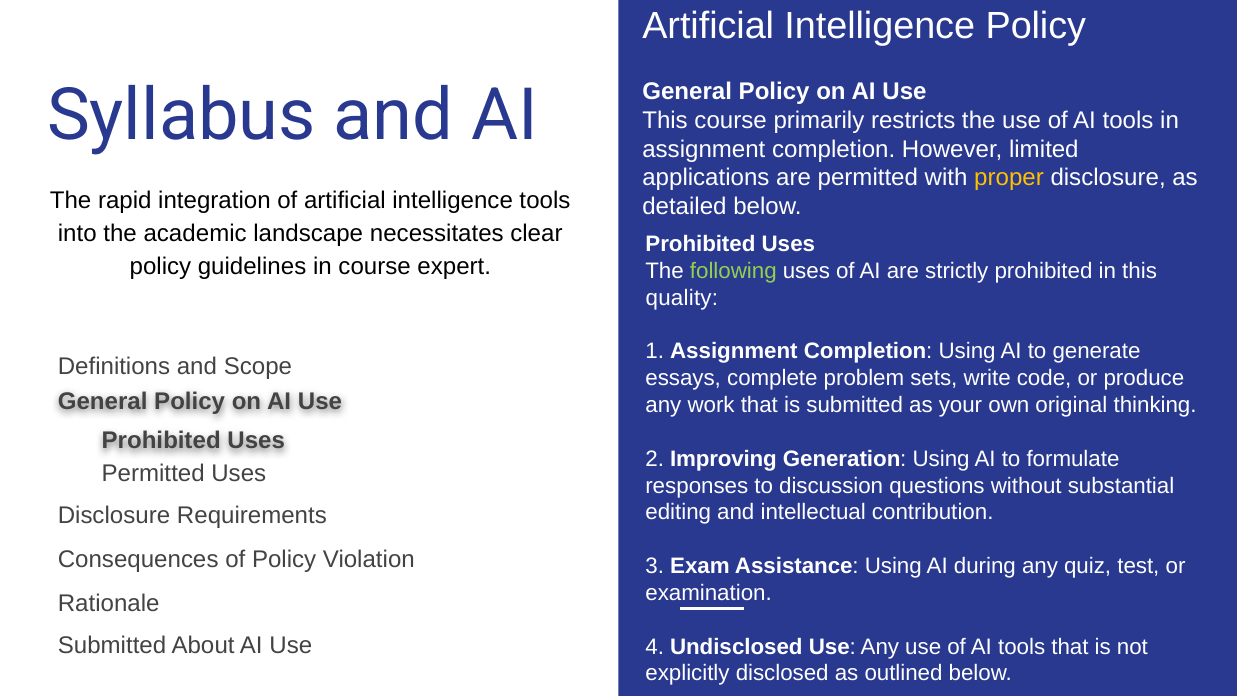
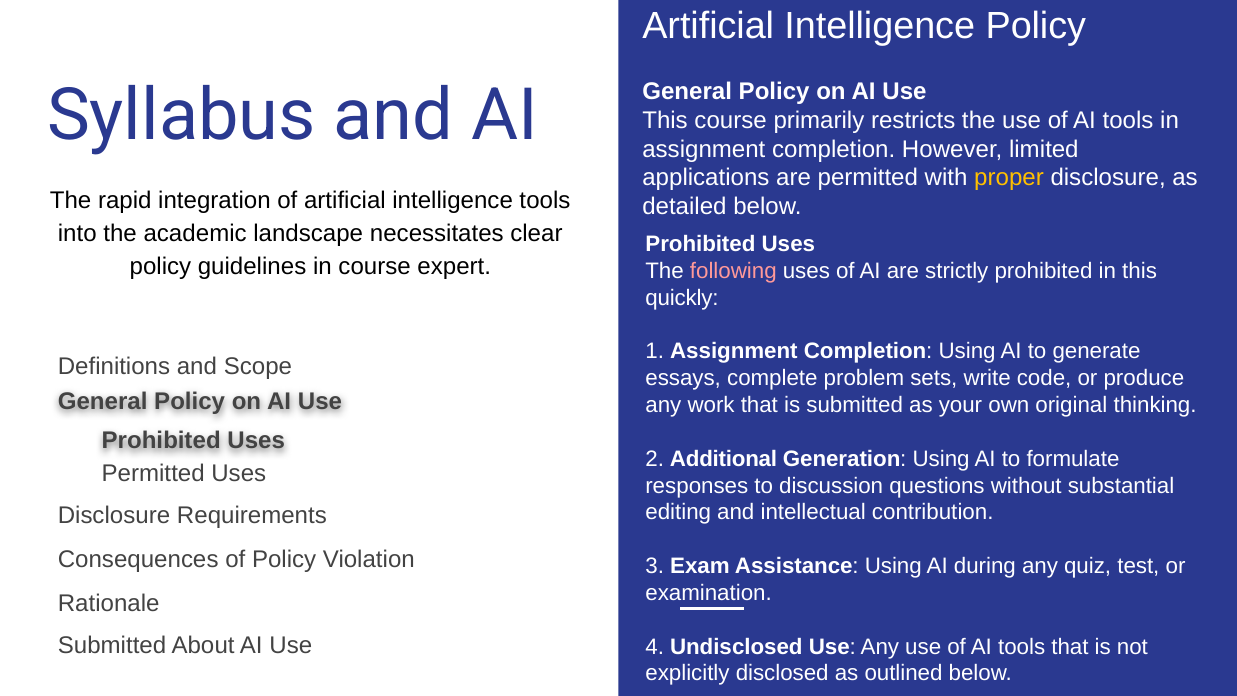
following colour: light green -> pink (733, 271)
quality: quality -> quickly (682, 298)
Improving: Improving -> Additional (724, 459)
